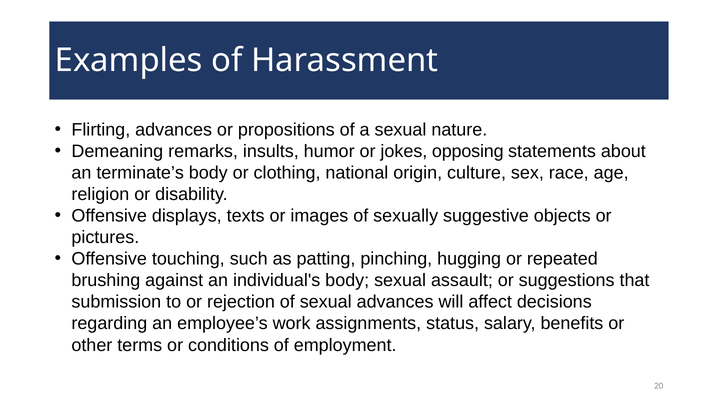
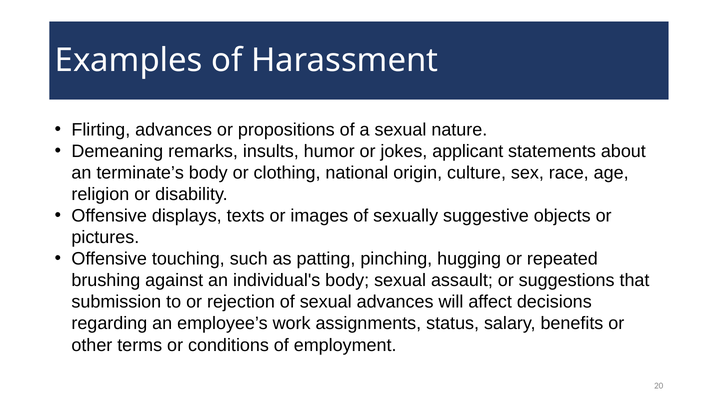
opposing: opposing -> applicant (468, 151)
